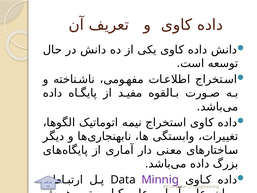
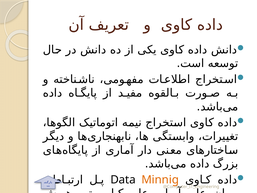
Minnig colour: purple -> orange (160, 179)
